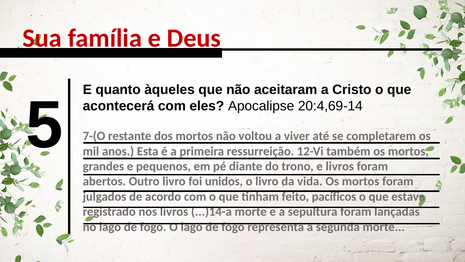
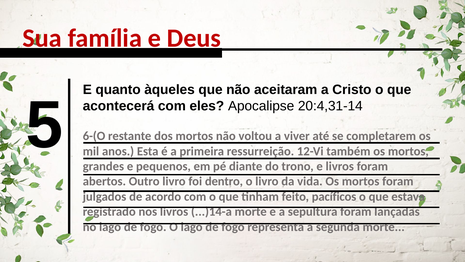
7-(O: 7-(O -> 6-(O (94, 136)
20:4,69-14: 20:4,69-14 -> 20:4,31-14 (330, 106)
unidos: unidos -> dentro (224, 181)
